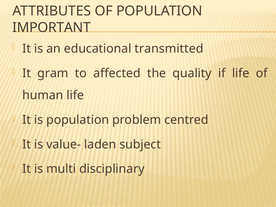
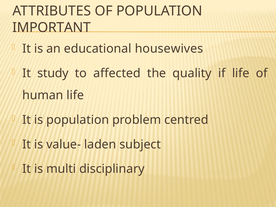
transmitted: transmitted -> housewives (169, 49)
gram: gram -> study (53, 73)
